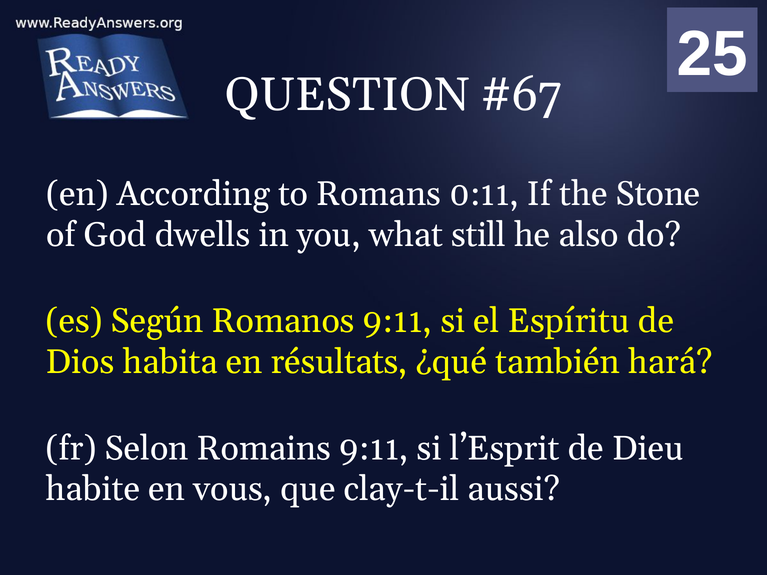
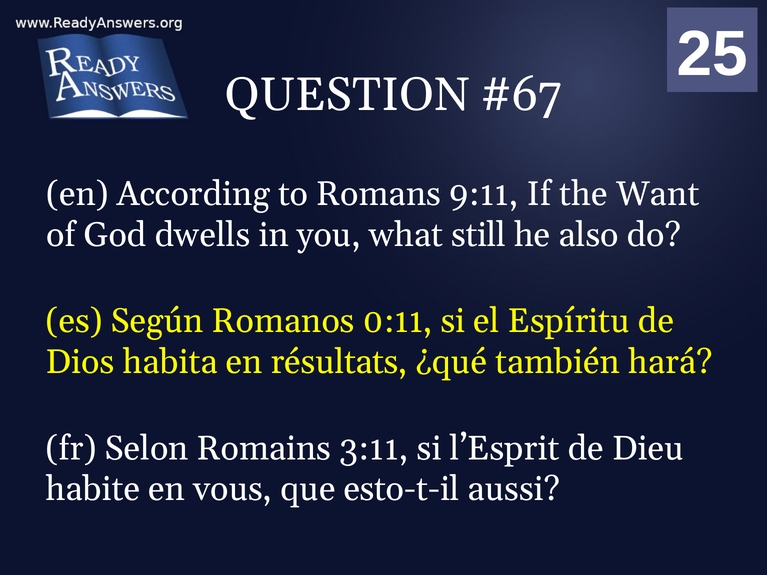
0:11: 0:11 -> 9:11 (484, 194)
Stone: Stone -> Want (658, 194)
Romanos 9:11: 9:11 -> 0:11 (398, 321)
Romains 9:11: 9:11 -> 3:11 (374, 448)
clay-t-il: clay-t-il -> esto-t-il (402, 489)
